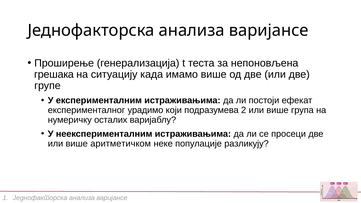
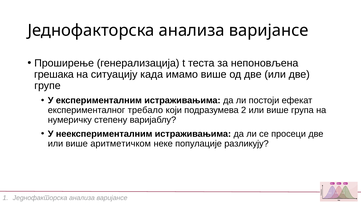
урадимо: урадимо -> требало (145, 110)
осталих: осталих -> степену (111, 120)
